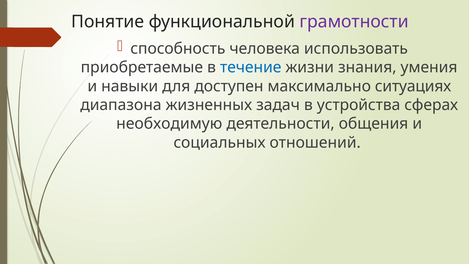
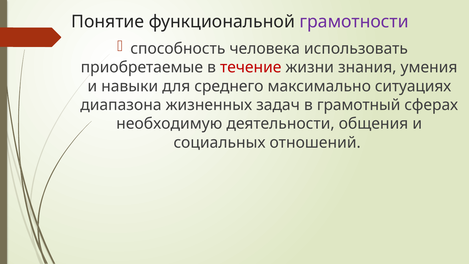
течение colour: blue -> red (251, 67)
доступен: доступен -> среднего (229, 86)
устройства: устройства -> грамотный (359, 105)
